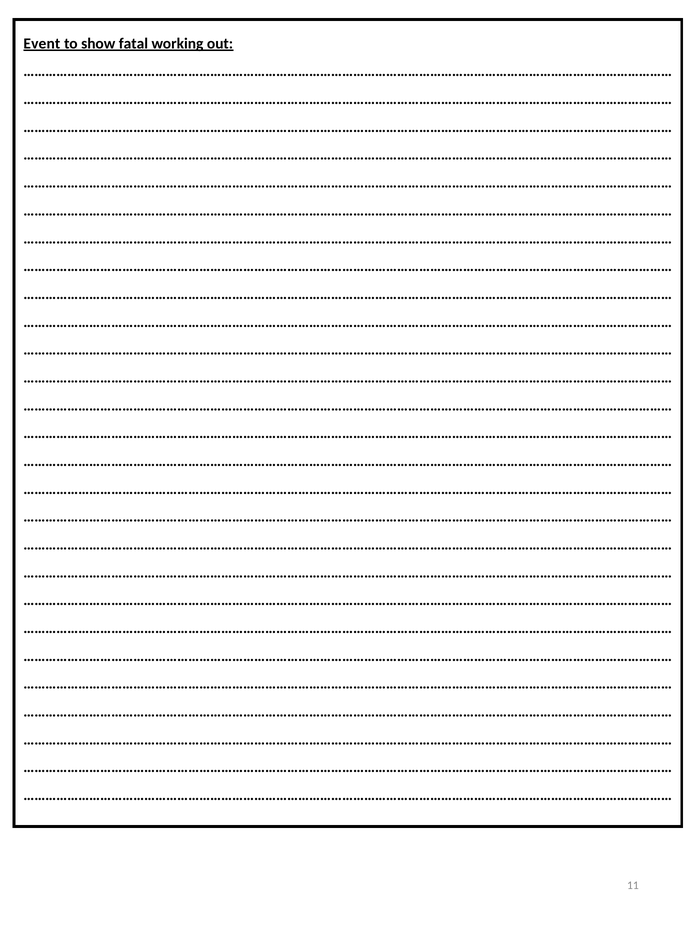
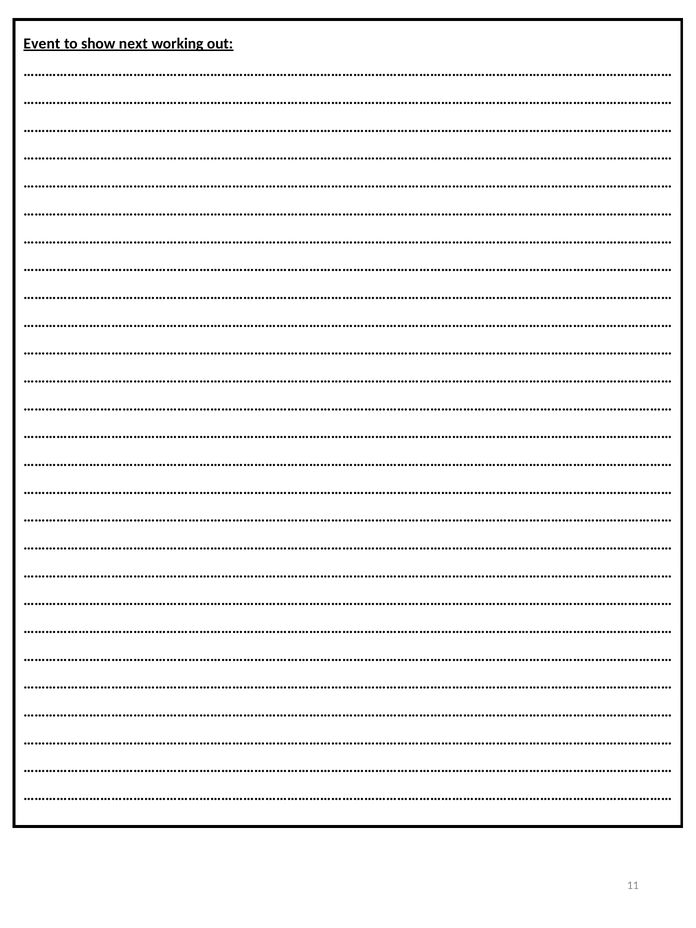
fatal: fatal -> next (133, 44)
